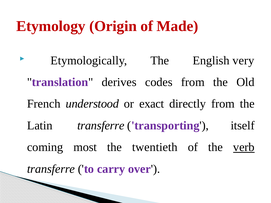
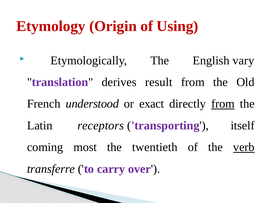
Made: Made -> Using (177, 26)
very: very -> vary (243, 61)
codes: codes -> result (159, 82)
from underline: none -> present (223, 104)
Latin transferre: transferre -> receptors (101, 126)
